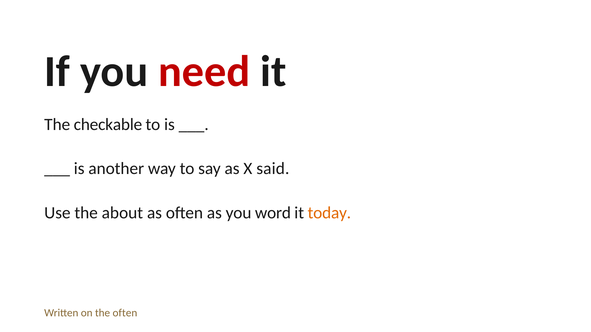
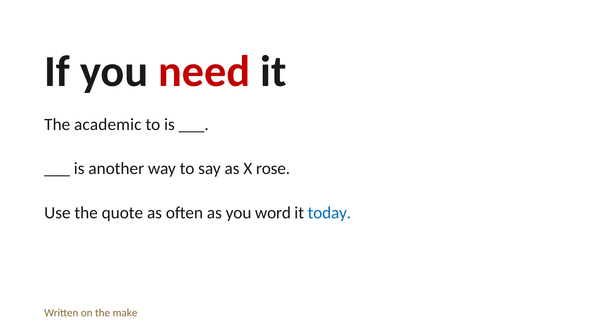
checkable: checkable -> academic (108, 125)
said: said -> rose (273, 169)
about: about -> quote (122, 213)
today colour: orange -> blue (329, 213)
the often: often -> make (125, 313)
